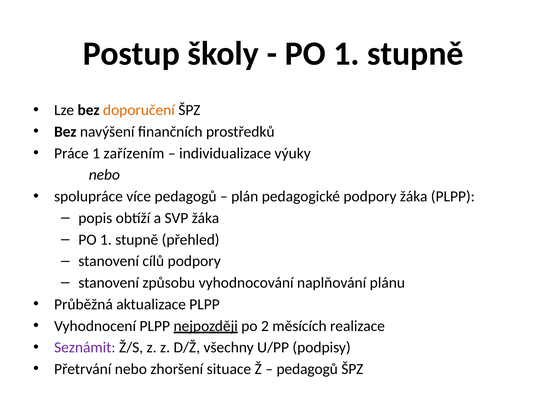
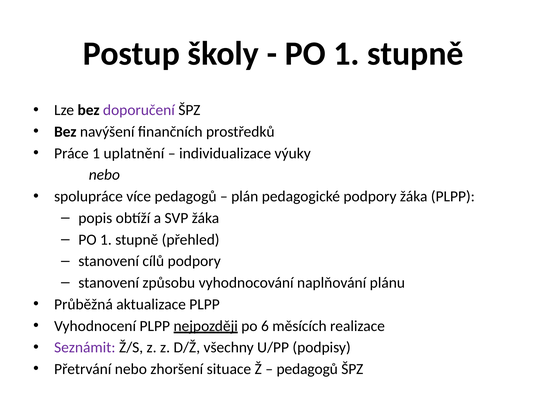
doporučení colour: orange -> purple (139, 110)
zařízením: zařízením -> uplatnění (134, 153)
2: 2 -> 6 (265, 326)
